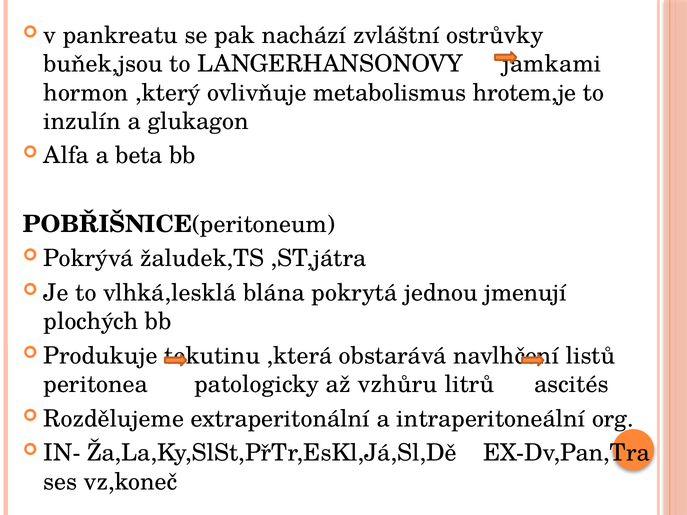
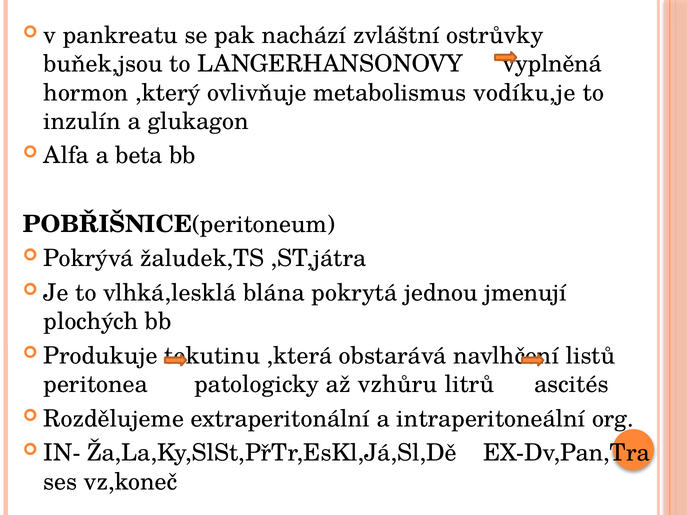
jamkami: jamkami -> vyplněná (552, 64)
hrotem,je: hrotem,je -> vodíku,je (524, 93)
